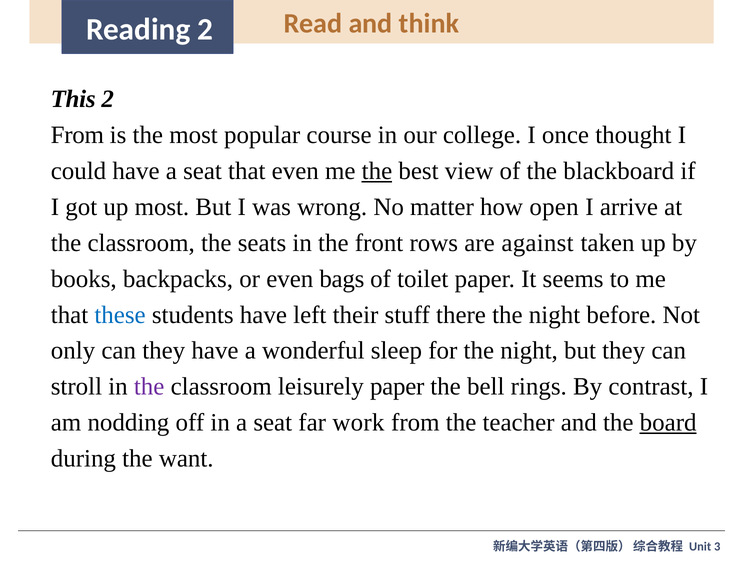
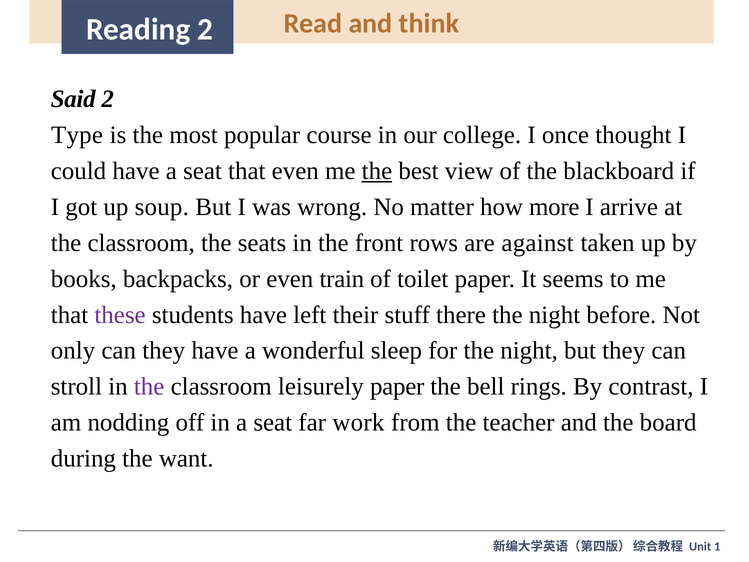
This: This -> Said (73, 99)
From: From -> Type (77, 135)
up most: most -> soup (162, 207)
open: open -> more (554, 207)
bags: bags -> train (342, 279)
these colour: blue -> purple (120, 315)
board underline: present -> none (668, 422)
3: 3 -> 1 (717, 547)
